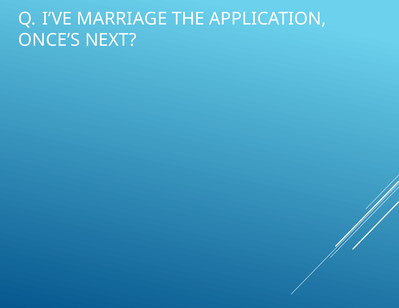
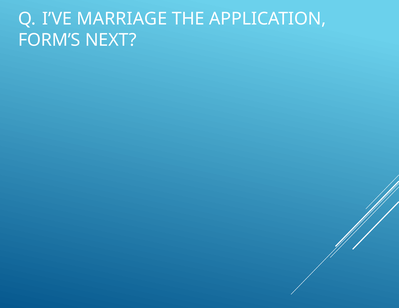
ONCE’S: ONCE’S -> FORM’S (49, 40)
